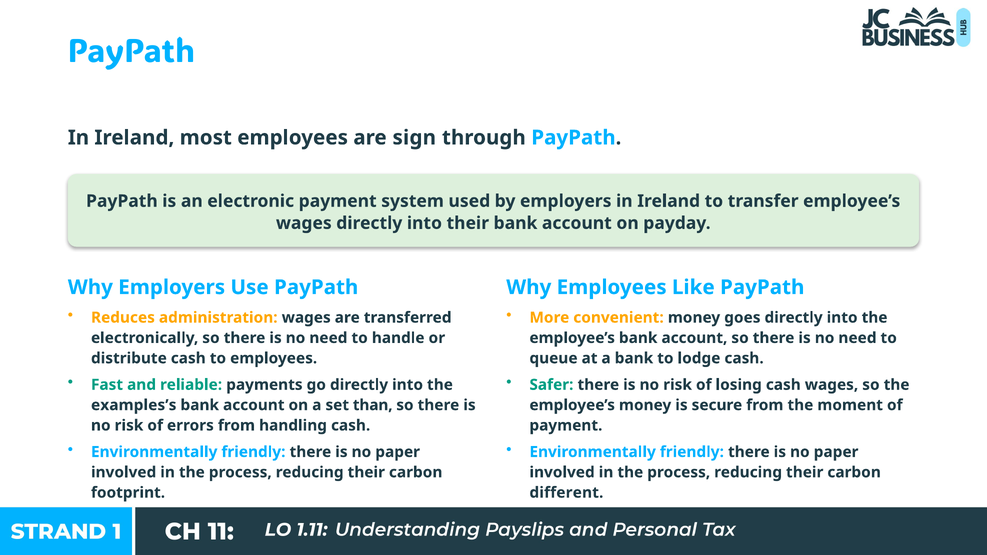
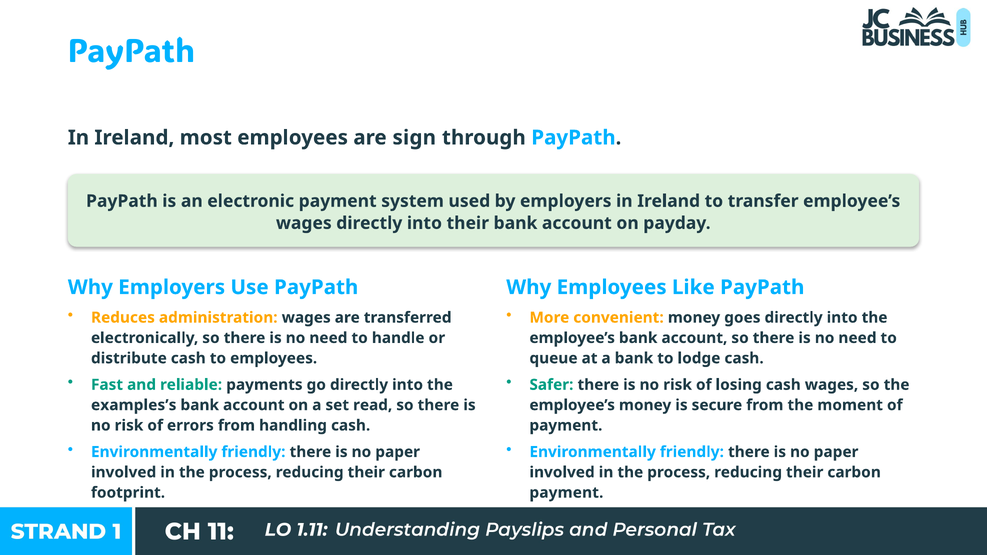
than: than -> read (373, 405)
different: different -> payment (566, 493)
